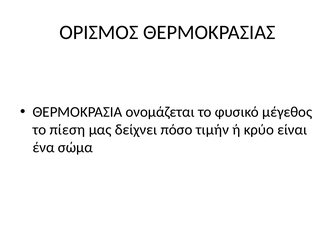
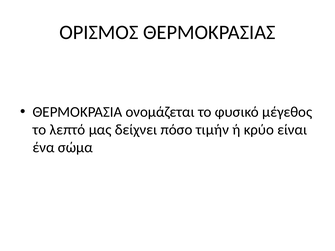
πίεση: πίεση -> λεπτό (67, 130)
